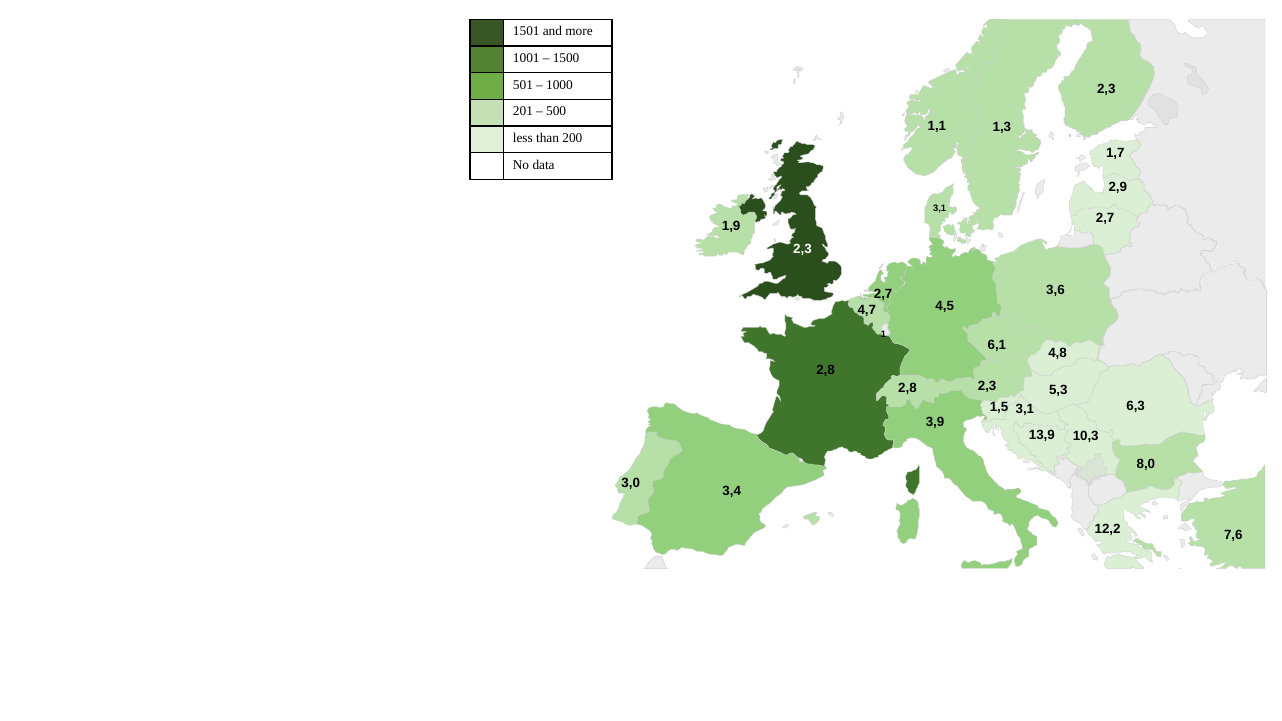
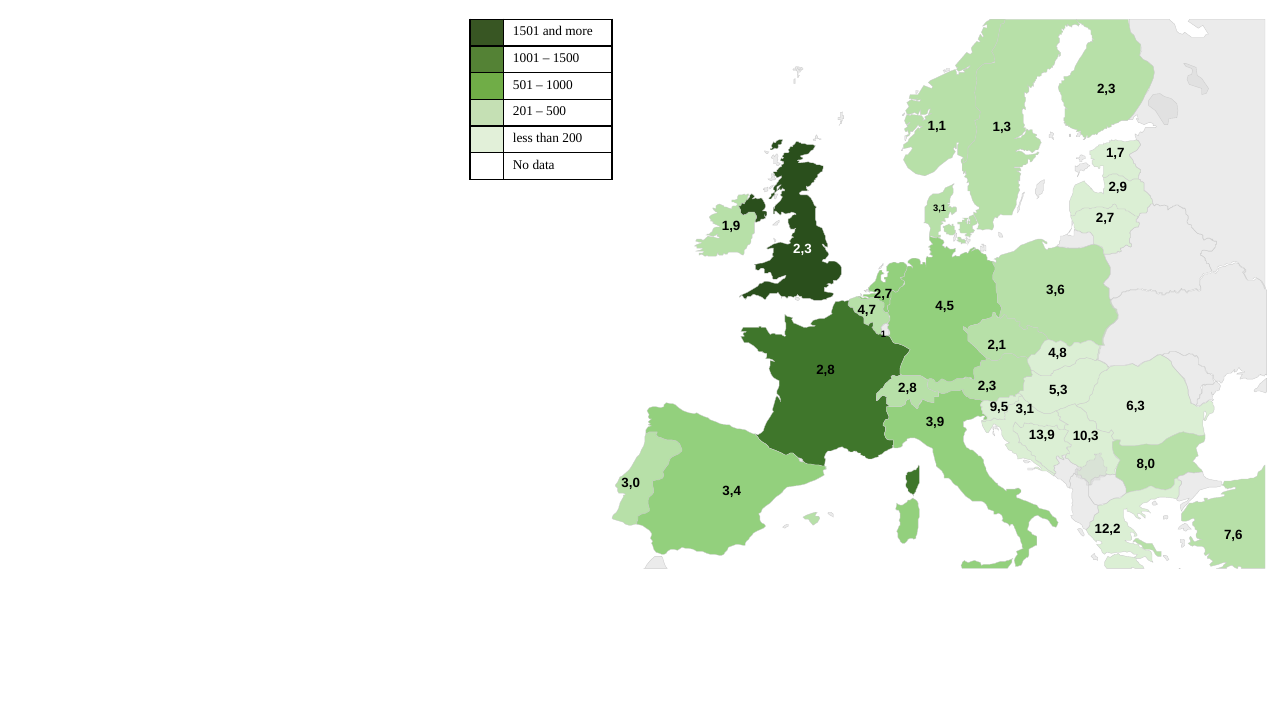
6,1: 6,1 -> 2,1 (997, 345)
1,5: 1,5 -> 9,5 (999, 407)
